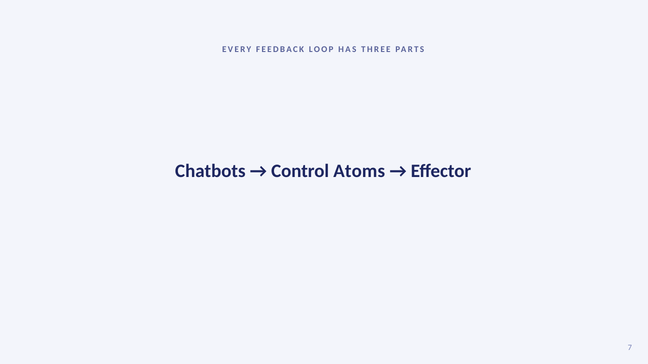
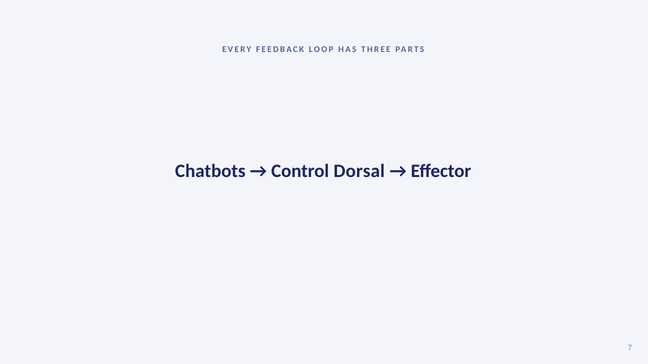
Atoms: Atoms -> Dorsal (359, 171)
